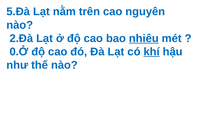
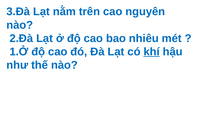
5.Đà: 5.Đà -> 3.Đà (18, 12)
nhiêu underline: present -> none (144, 38)
0.Ở: 0.Ở -> 1.Ở (19, 52)
